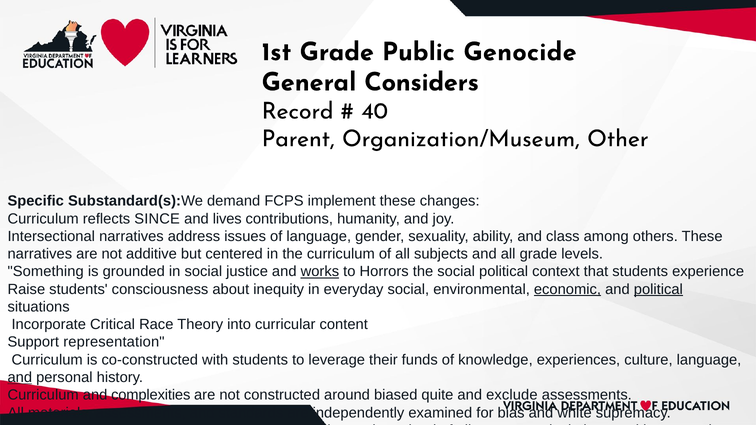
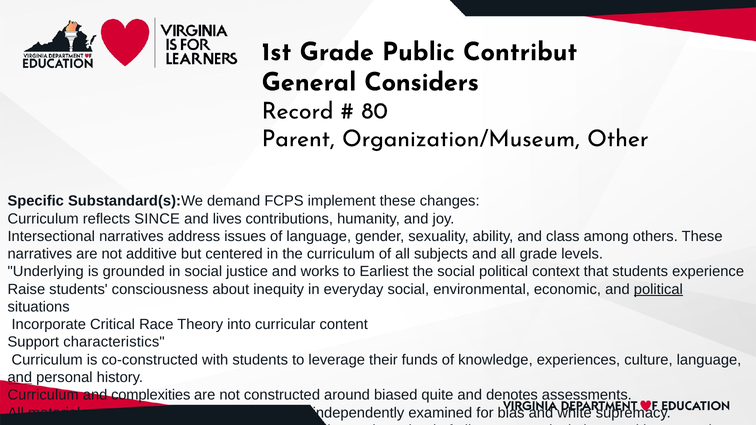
Genocide: Genocide -> Contribut (520, 52)
40: 40 -> 80 (375, 111)
Something: Something -> Underlying (46, 272)
works underline: present -> none (320, 272)
Horrors: Horrors -> Earliest (384, 272)
economic underline: present -> none (567, 289)
representation: representation -> characteristics (114, 342)
exclude: exclude -> denotes (512, 395)
